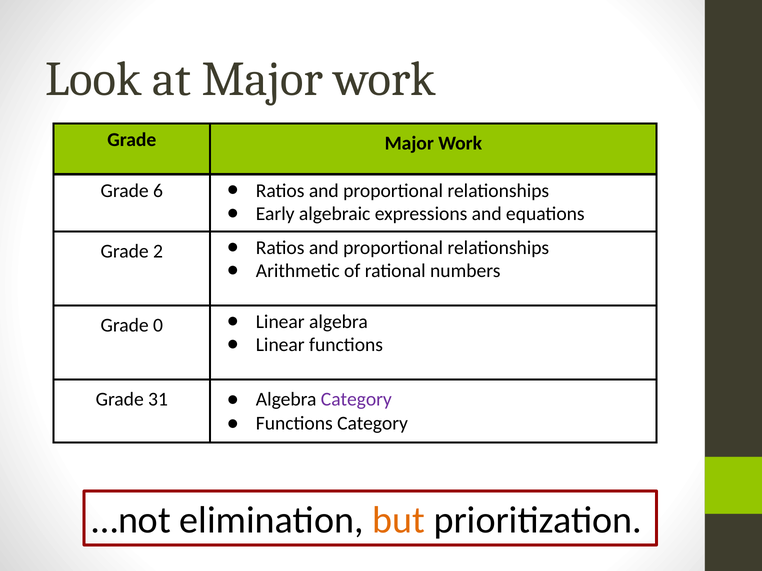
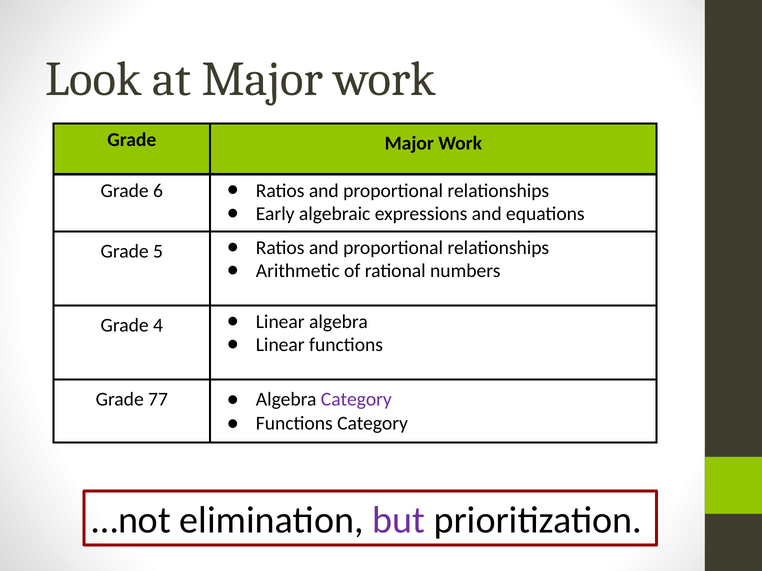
2: 2 -> 5 (158, 252)
0: 0 -> 4 (158, 326)
31: 31 -> 77 (158, 400)
but colour: orange -> purple (399, 521)
